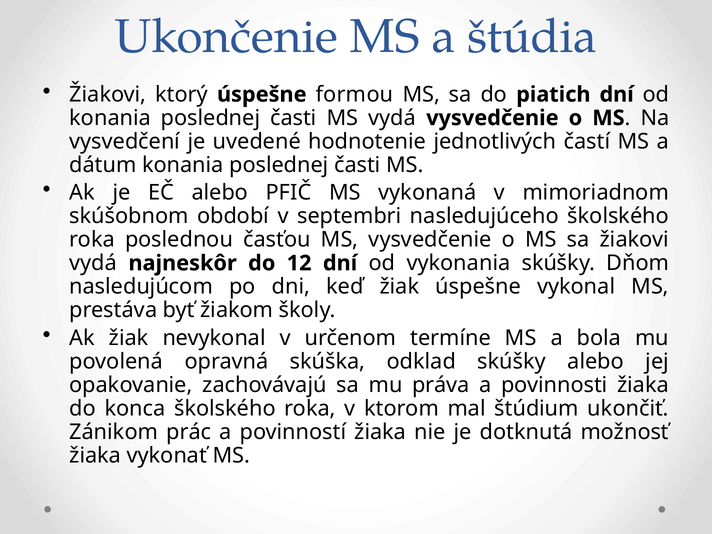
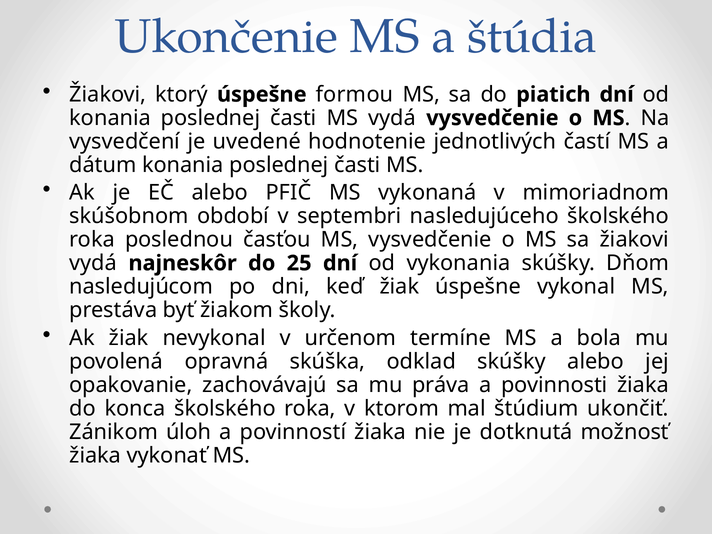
12: 12 -> 25 (299, 263)
prác: prác -> úloh (189, 432)
